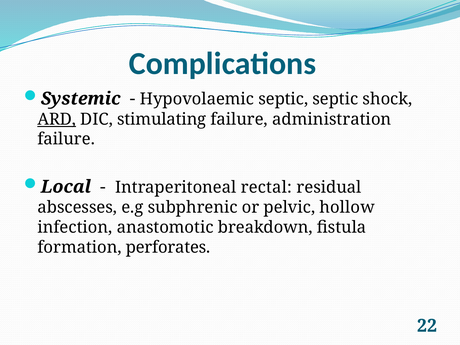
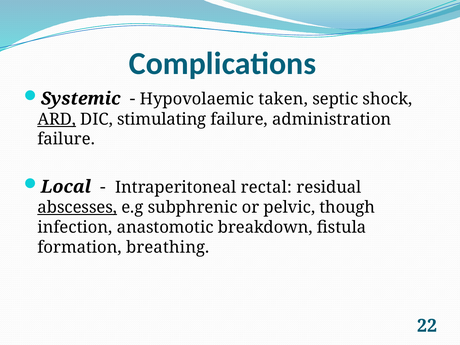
Hypovolaemic septic: septic -> taken (283, 99)
abscesses underline: none -> present (77, 207)
hollow: hollow -> though (347, 207)
perforates: perforates -> breathing (168, 247)
